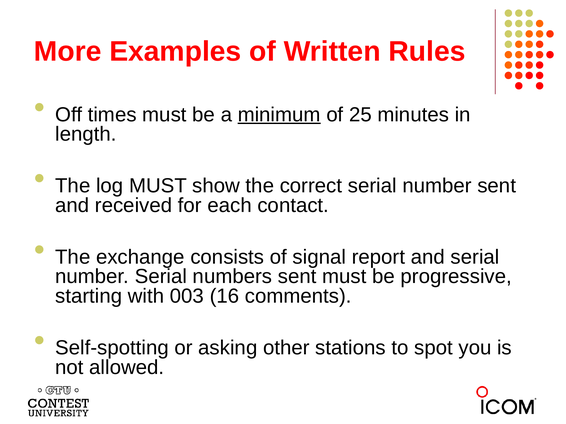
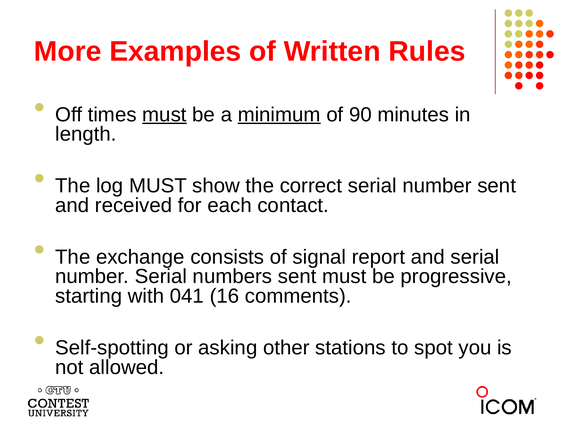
must underline: none -> present (164, 115)
25: 25 -> 90 (360, 115)
003: 003 -> 041 (187, 296)
